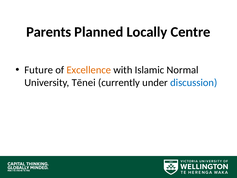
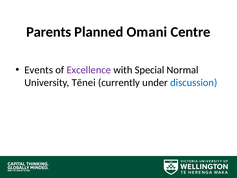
Locally: Locally -> Omani (147, 32)
Future: Future -> Events (39, 70)
Excellence colour: orange -> purple (89, 70)
Islamic: Islamic -> Special (150, 70)
